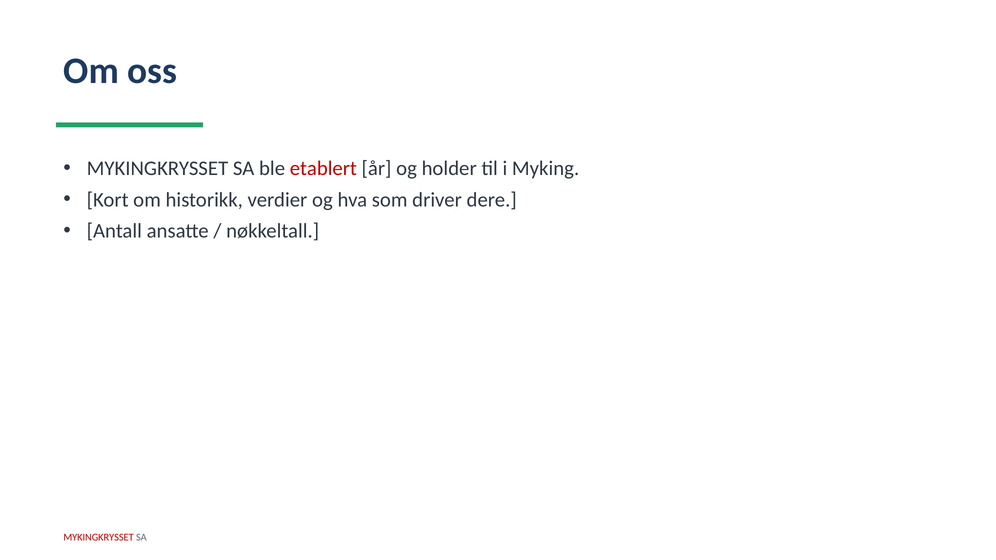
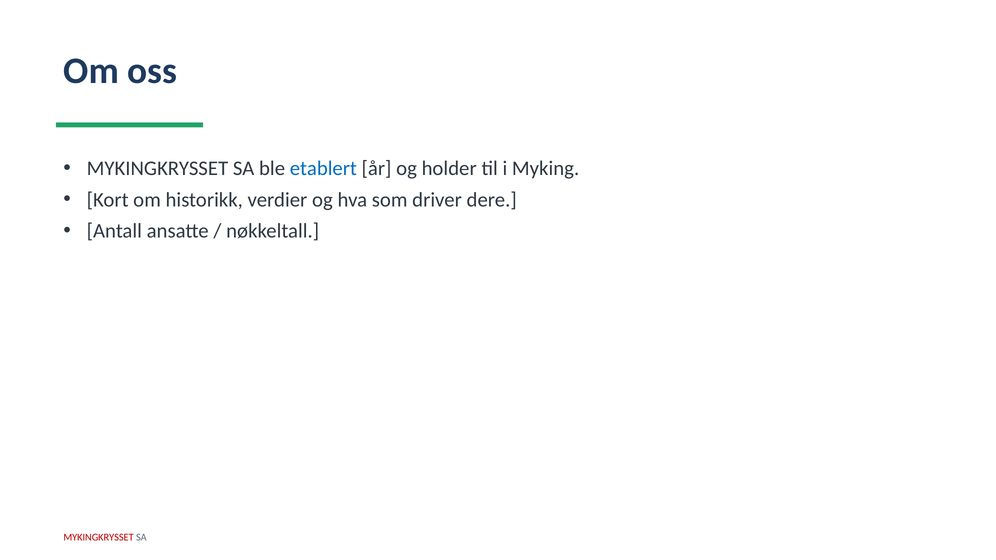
etablert colour: red -> blue (323, 169)
